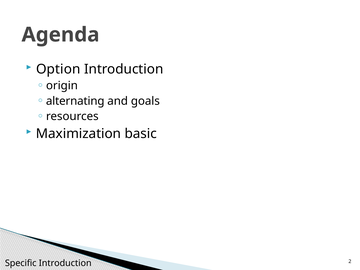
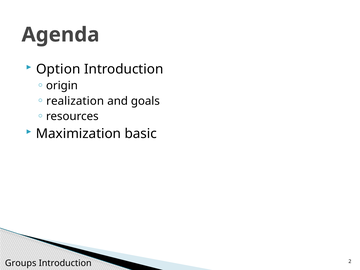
alternating: alternating -> realization (75, 101)
Specific: Specific -> Groups (21, 263)
